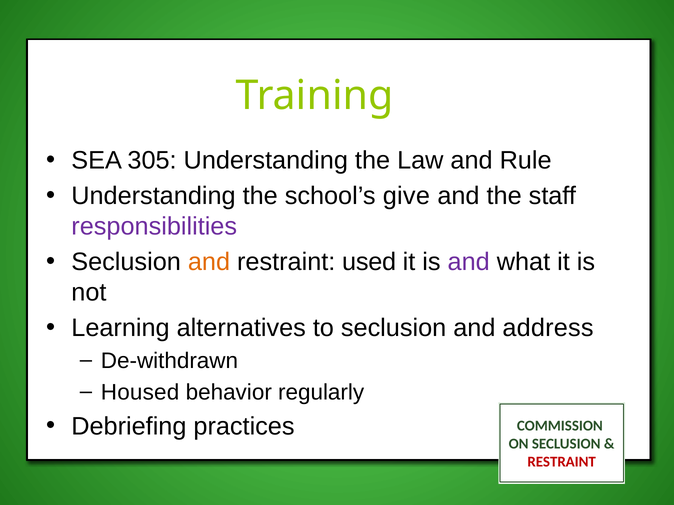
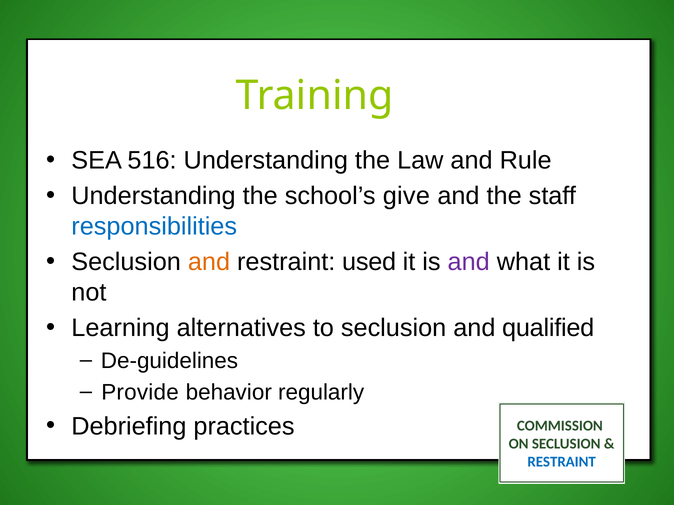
305: 305 -> 516 (152, 161)
responsibilities colour: purple -> blue (154, 227)
address: address -> qualified (548, 328)
De-withdrawn: De-withdrawn -> De-guidelines (169, 361)
Housed: Housed -> Provide (140, 393)
RESTRAINT colour: red -> blue (562, 462)
